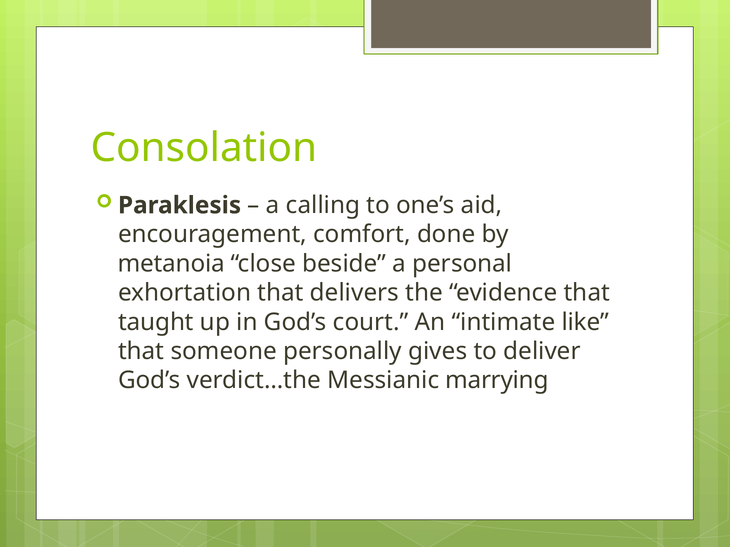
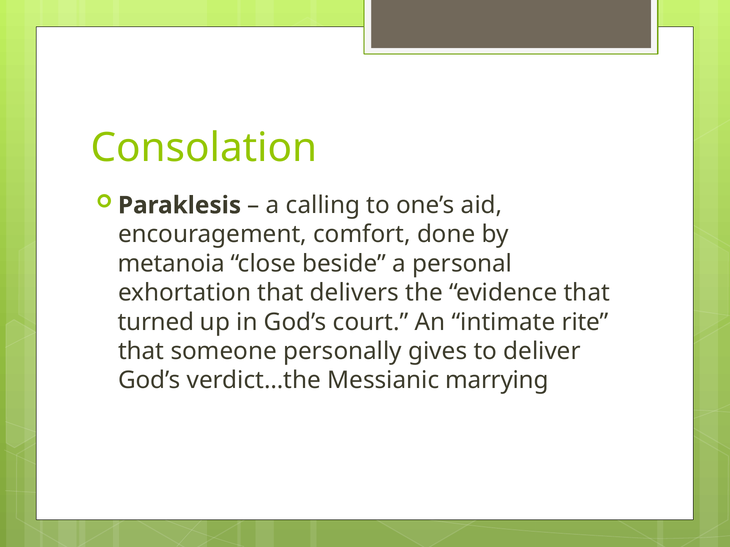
taught: taught -> turned (156, 322)
like: like -> rite (585, 322)
